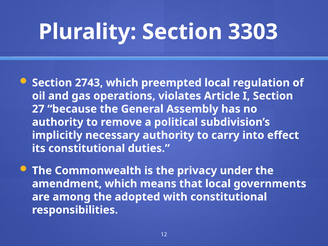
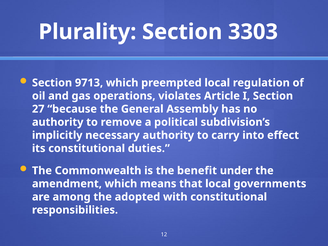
2743: 2743 -> 9713 (89, 83)
privacy: privacy -> benefit (197, 171)
